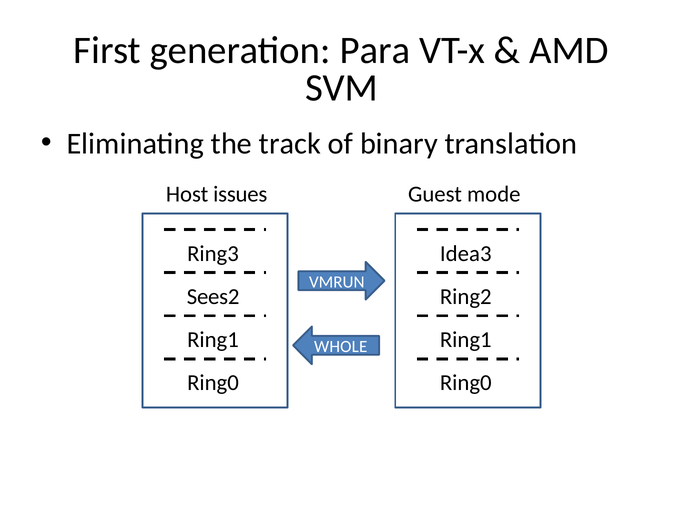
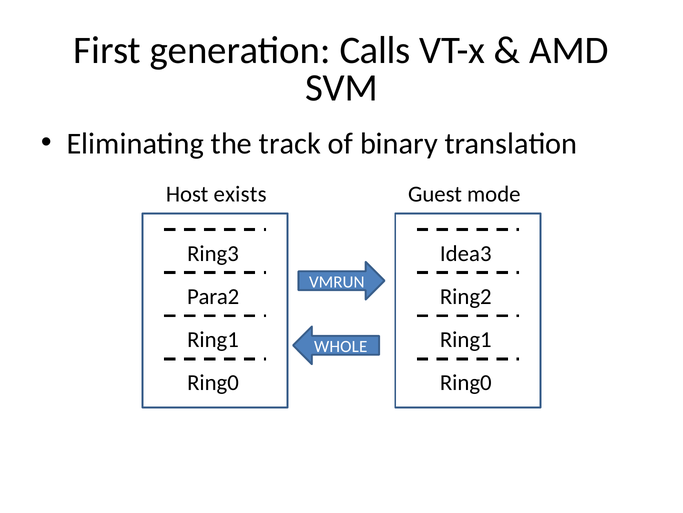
Para: Para -> Calls (375, 50)
issues: issues -> exists (240, 194)
Sees2: Sees2 -> Para2 (213, 296)
